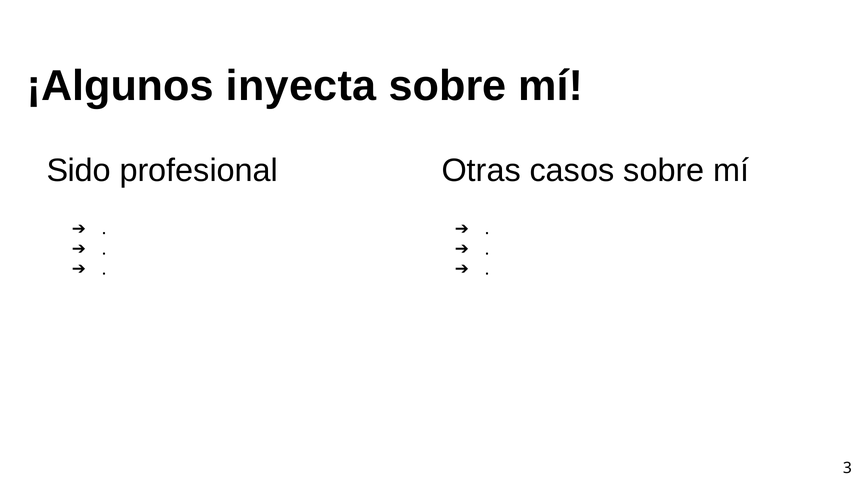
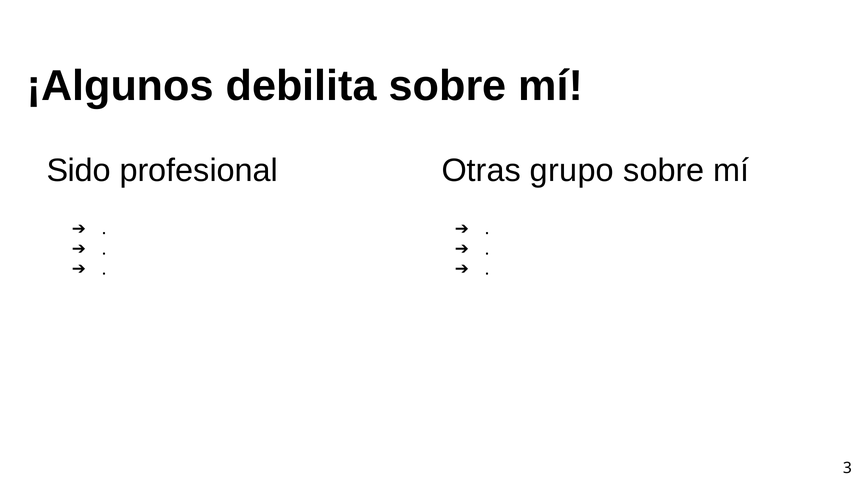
inyecta: inyecta -> debilita (301, 86)
casos: casos -> grupo (572, 170)
